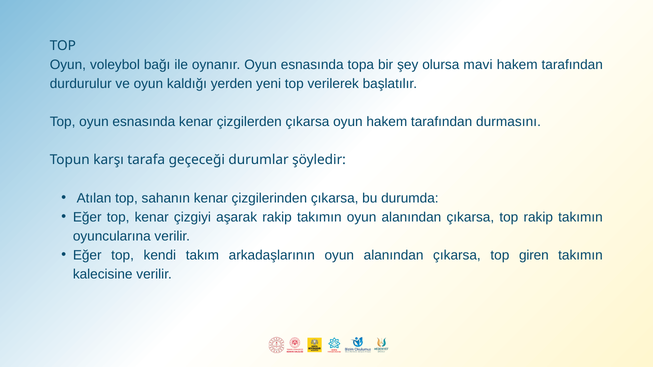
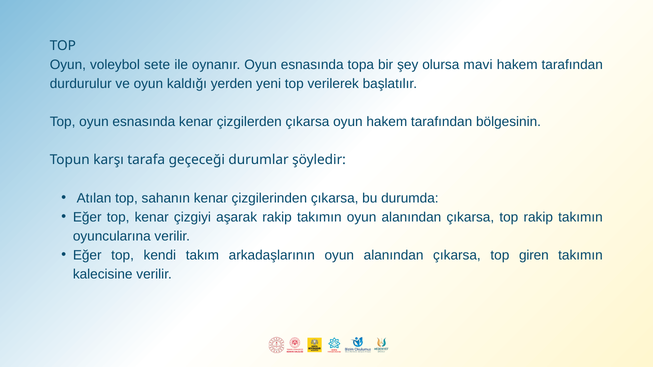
bağı: bağı -> sete (157, 65)
durmasını: durmasını -> bölgesinin (509, 122)
